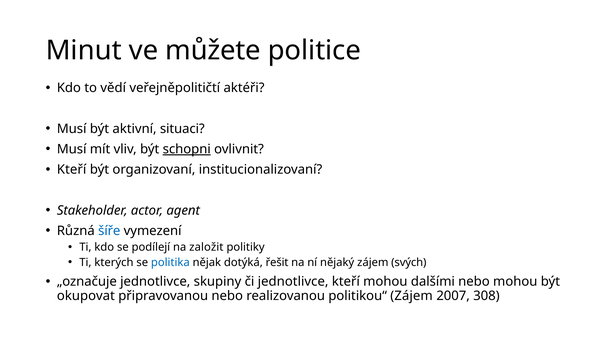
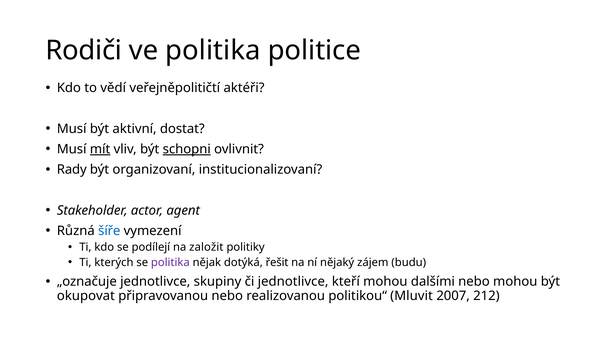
Minut: Minut -> Rodiči (84, 50)
ve můžete: můžete -> politika (213, 50)
situaci: situaci -> dostat (182, 129)
mít underline: none -> present (100, 149)
Kteří: Kteří -> Rady (72, 170)
politika colour: blue -> purple (170, 262)
svých: svých -> budu (409, 262)
politikou“ Zájem: Zájem -> Mluvit (412, 296)
308: 308 -> 212 (486, 296)
